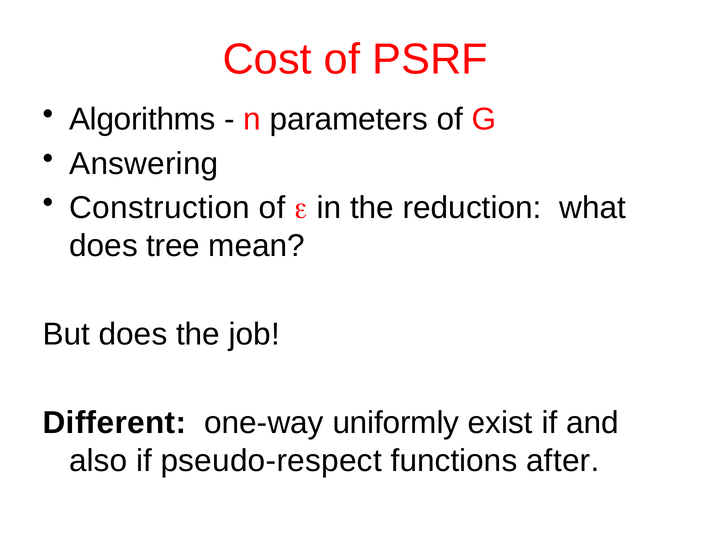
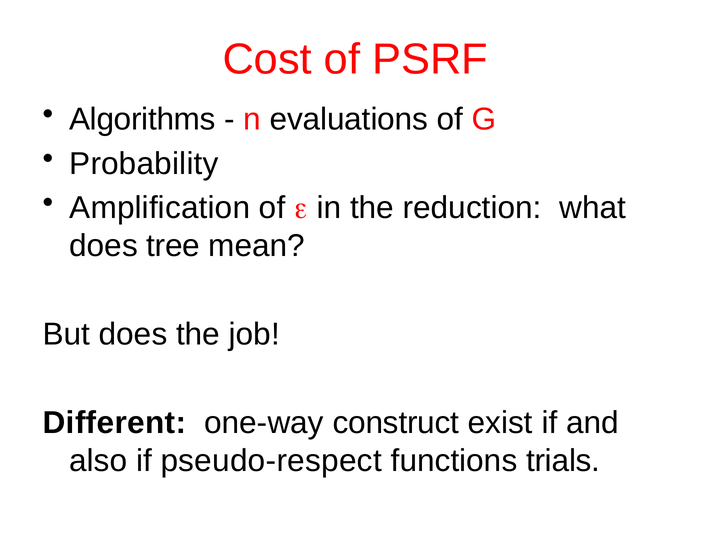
parameters: parameters -> evaluations (349, 120)
Answering: Answering -> Probability (144, 164)
Construction: Construction -> Amplification (160, 208)
uniformly: uniformly -> construct (396, 423)
after: after -> trials (563, 461)
